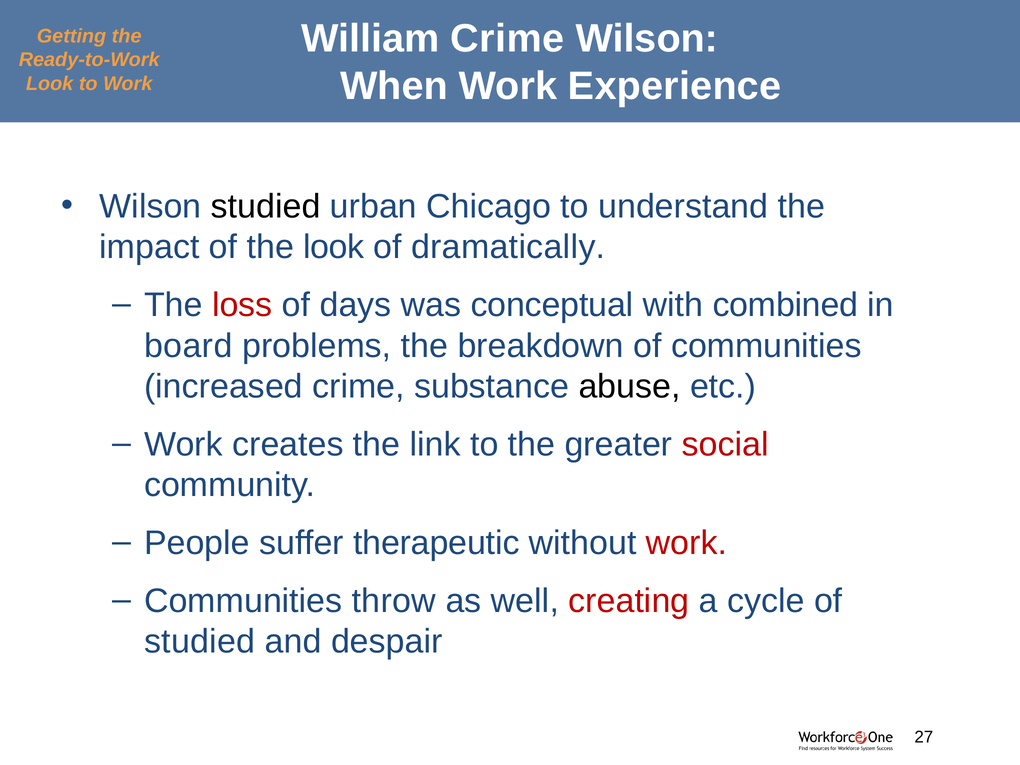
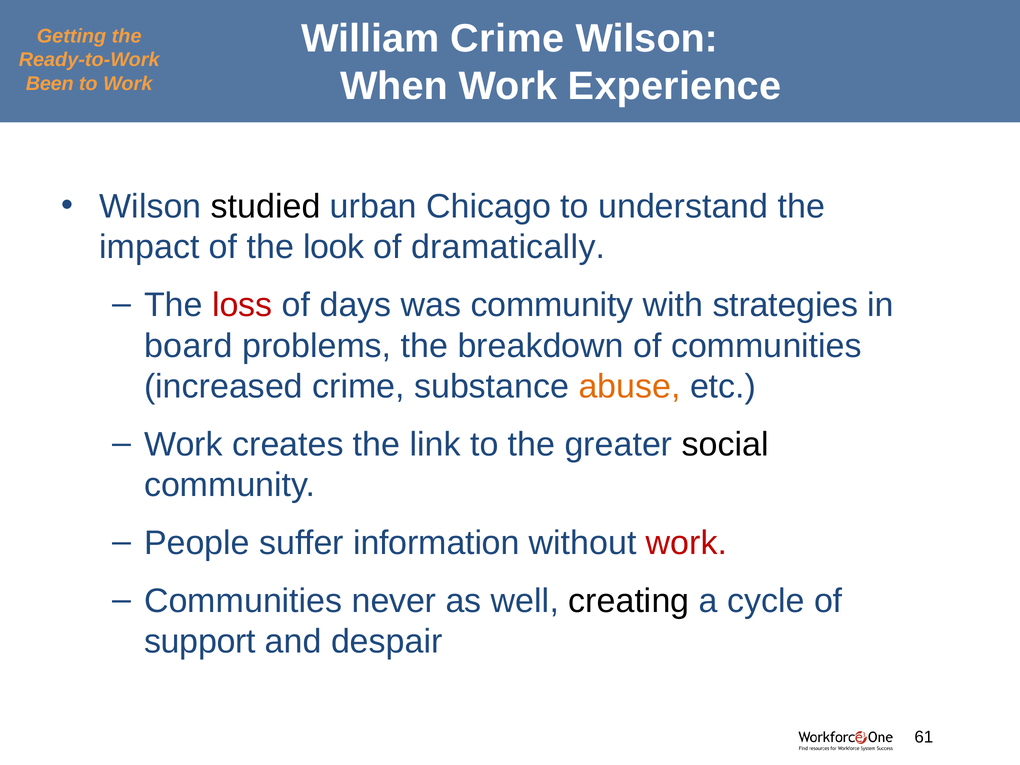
Look: Look -> Been (50, 84)
was conceptual: conceptual -> community (552, 305)
combined: combined -> strategies (785, 305)
abuse colour: black -> orange (630, 387)
social colour: red -> black (725, 444)
therapeutic: therapeutic -> information (436, 543)
throw: throw -> never (394, 601)
creating colour: red -> black (629, 601)
studied: studied -> support (200, 642)
27: 27 -> 61 (924, 737)
